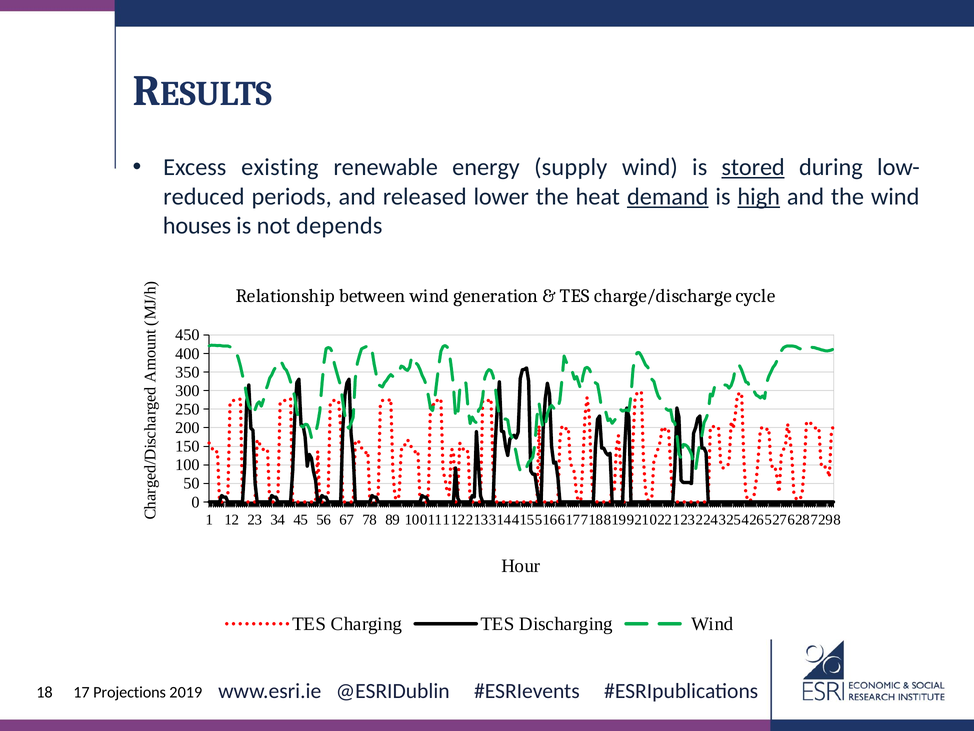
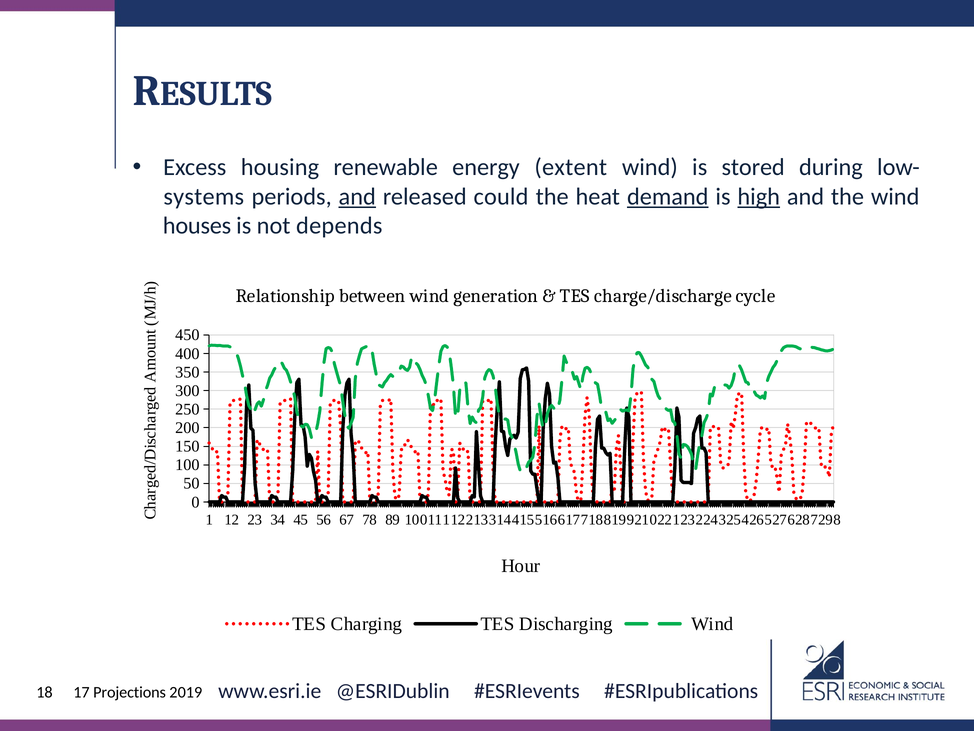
existing: existing -> housing (280, 167)
supply: supply -> extent (571, 167)
stored underline: present -> none (753, 167)
reduced: reduced -> systems (204, 196)
and underline: none -> present (357, 196)
lower: lower -> could (501, 196)
